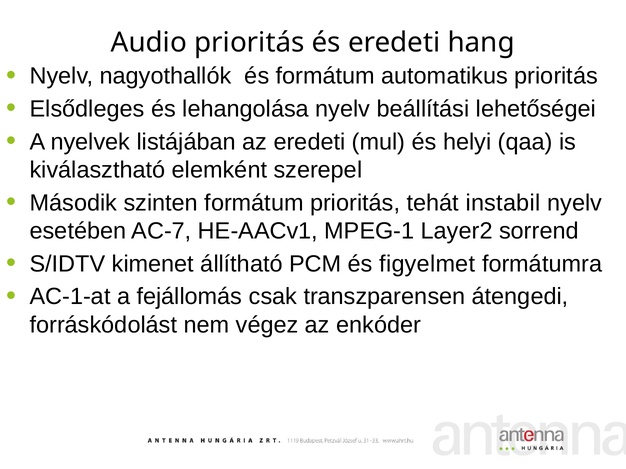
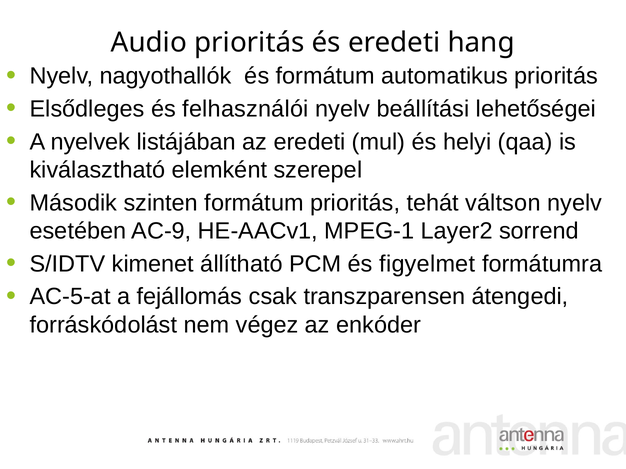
lehangolása: lehangolása -> felhasználói (245, 109)
instabil: instabil -> váltson (503, 203)
AC-7: AC-7 -> AC-9 (161, 231)
AC-1-at: AC-1-at -> AC-5-at (70, 297)
